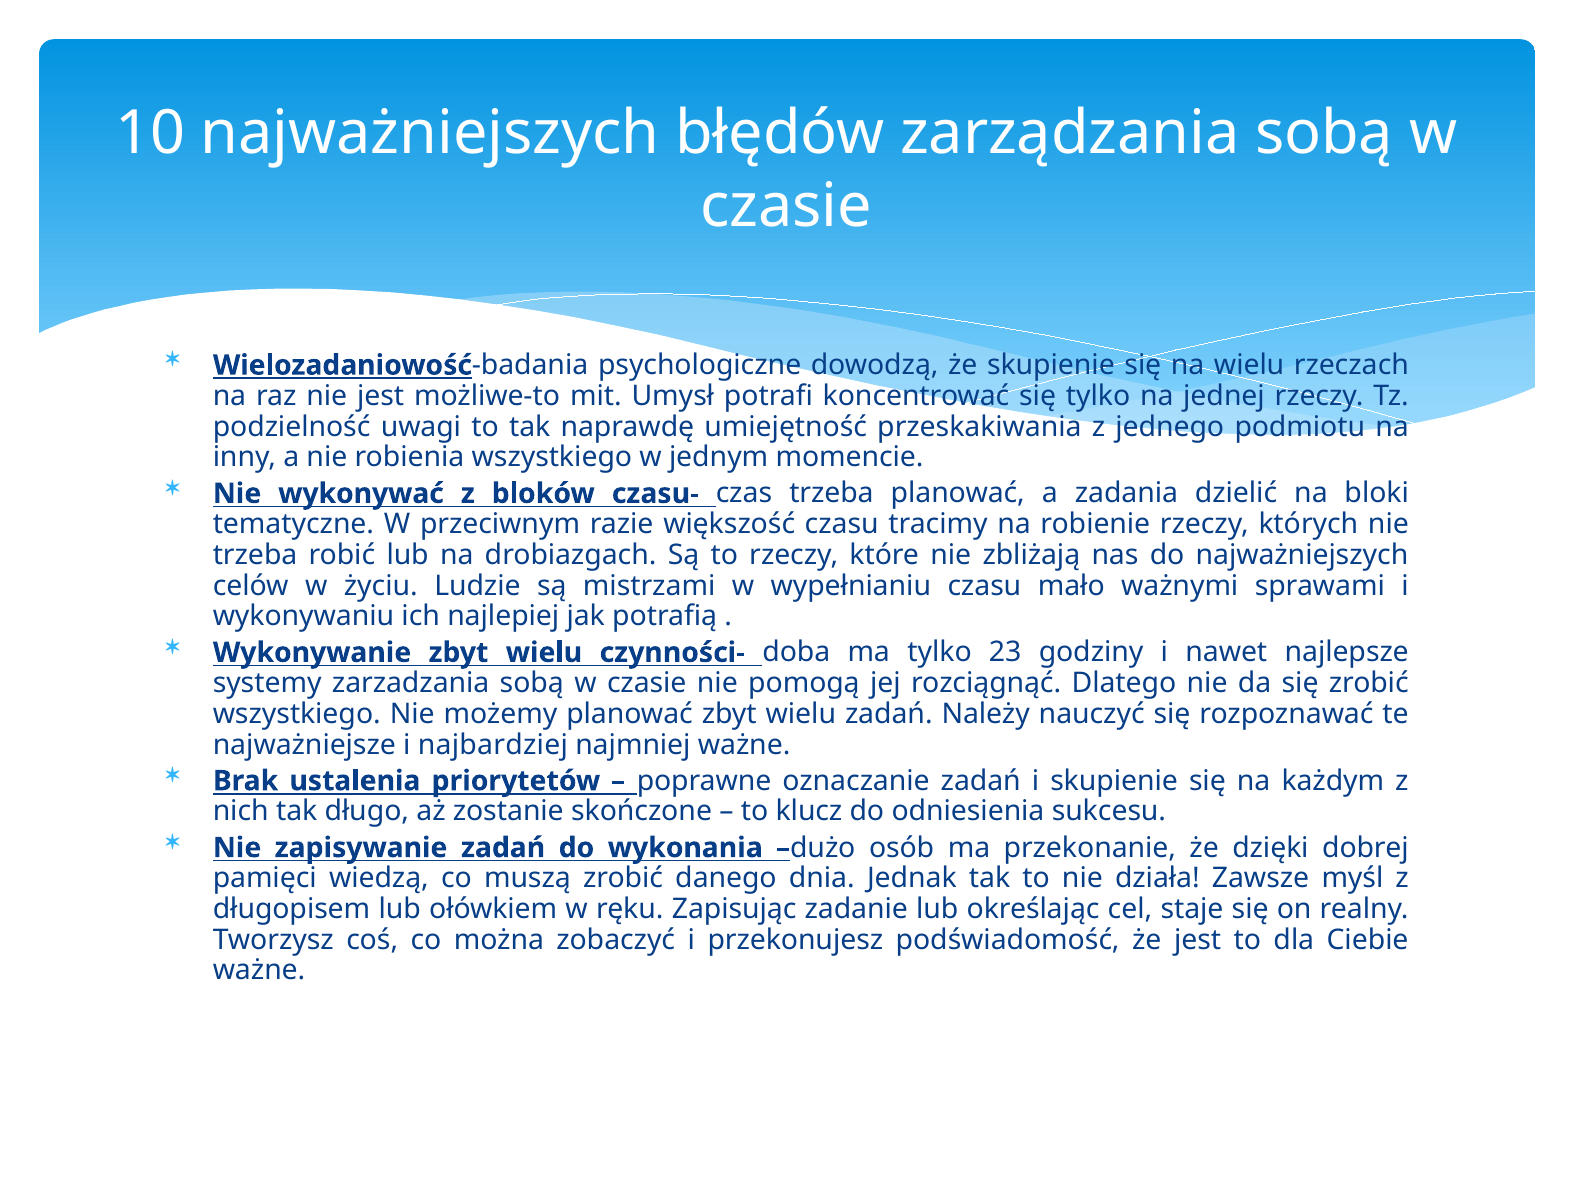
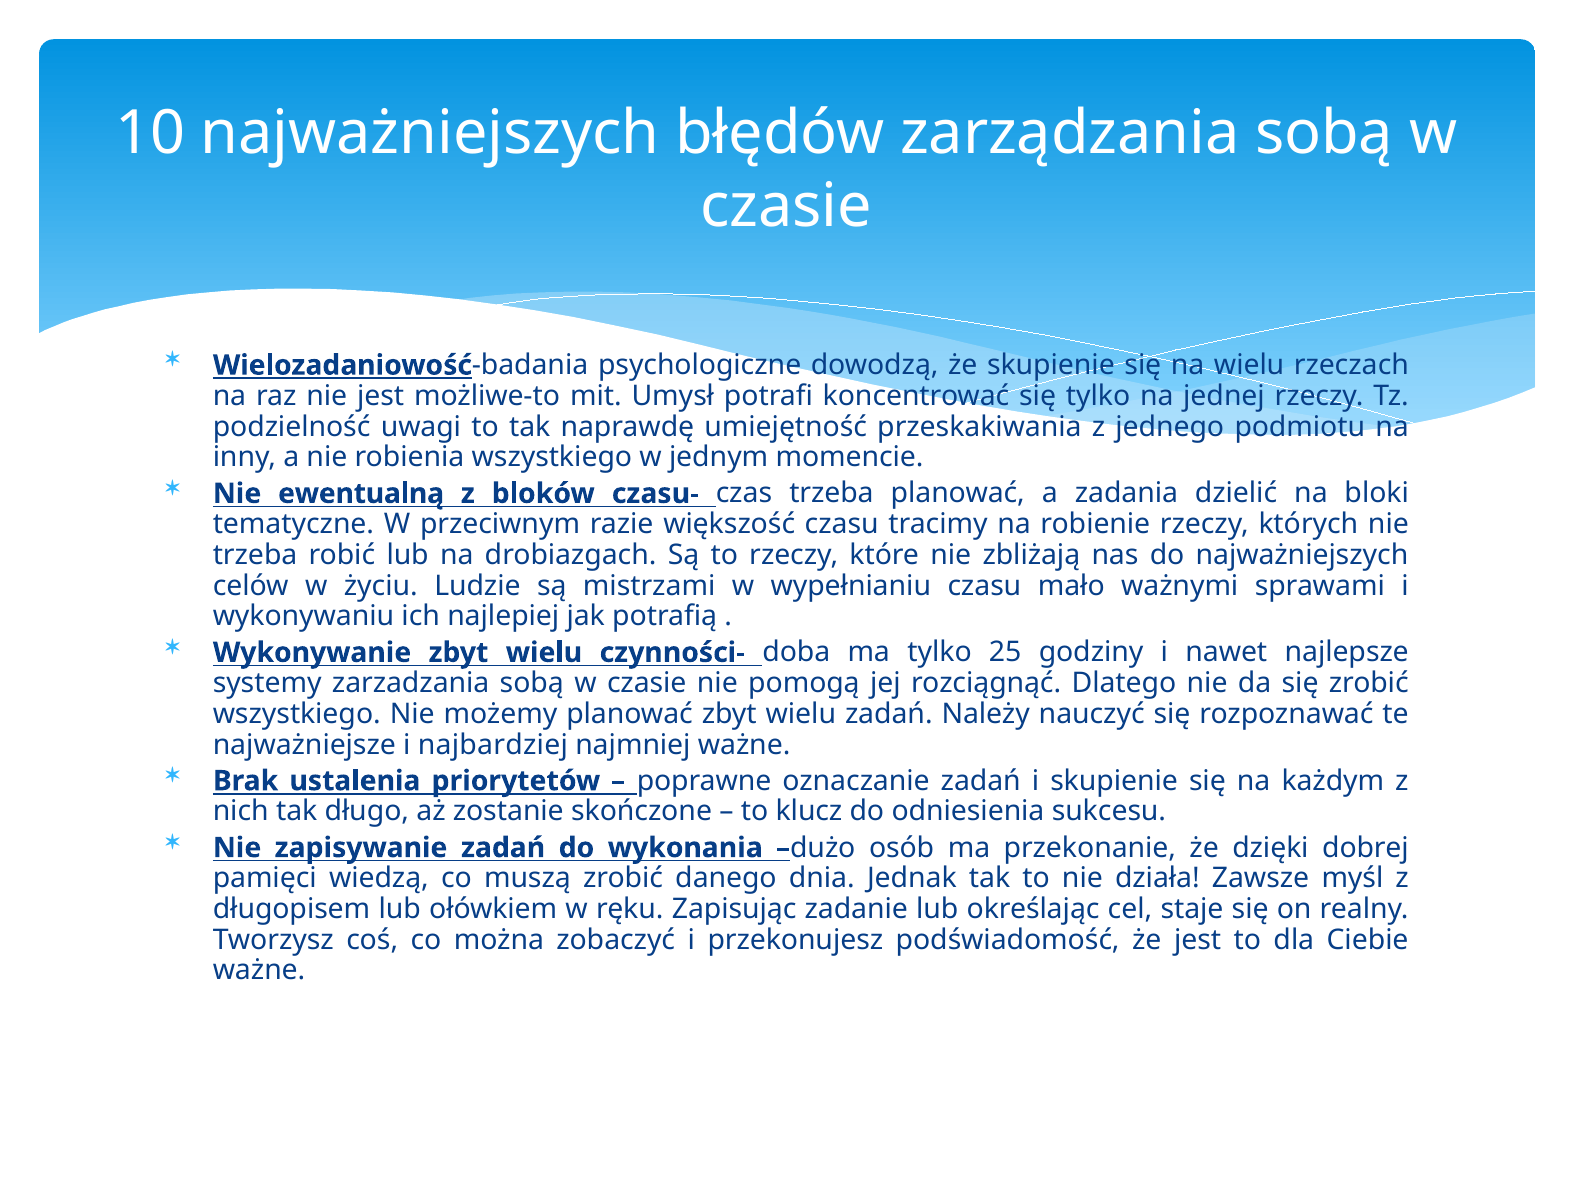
wykonywać: wykonywać -> ewentualną (361, 494)
23: 23 -> 25 (1005, 653)
